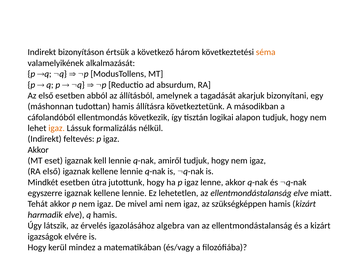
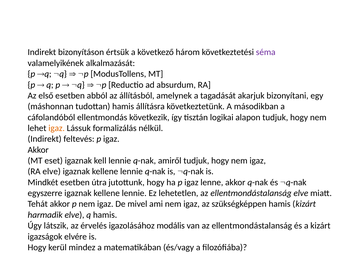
séma colour: orange -> purple (266, 52)
RA első: első -> elve (52, 171)
algebra: algebra -> modális (171, 225)
